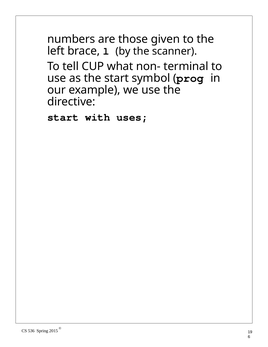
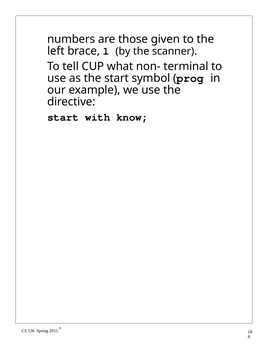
uses: uses -> know (132, 117)
